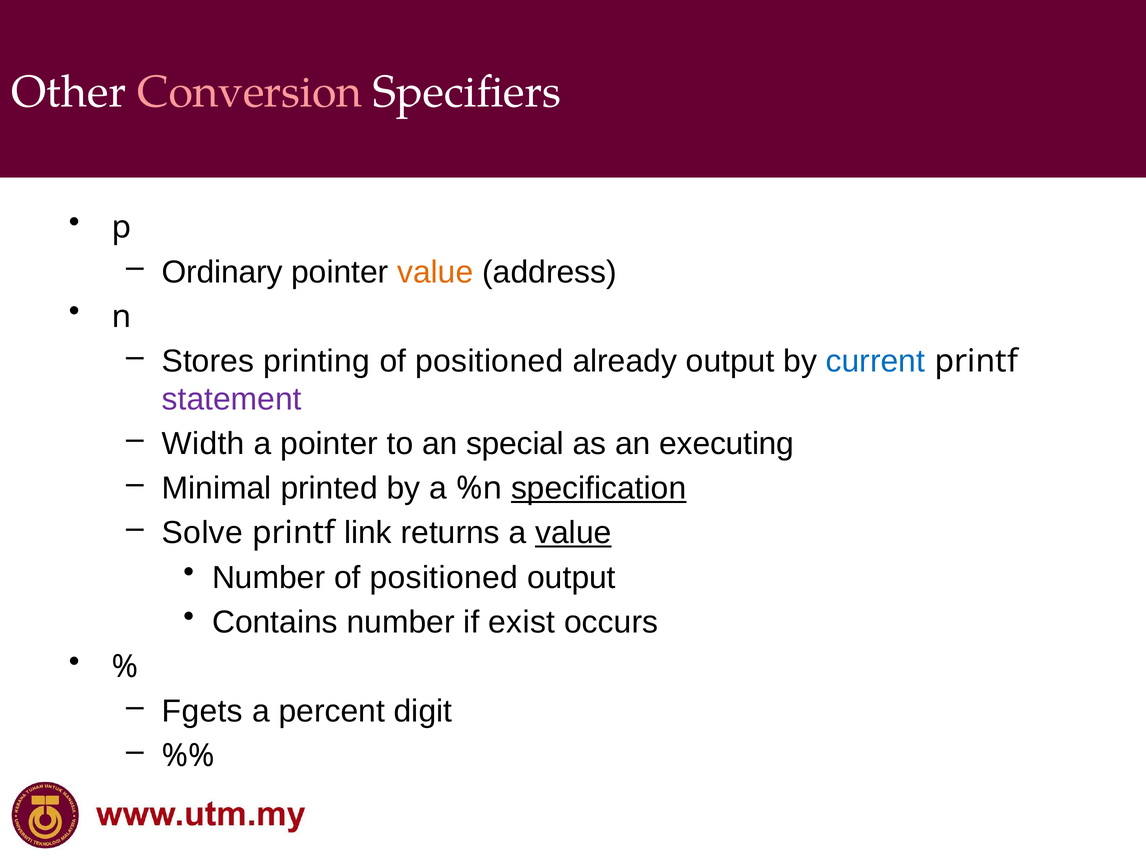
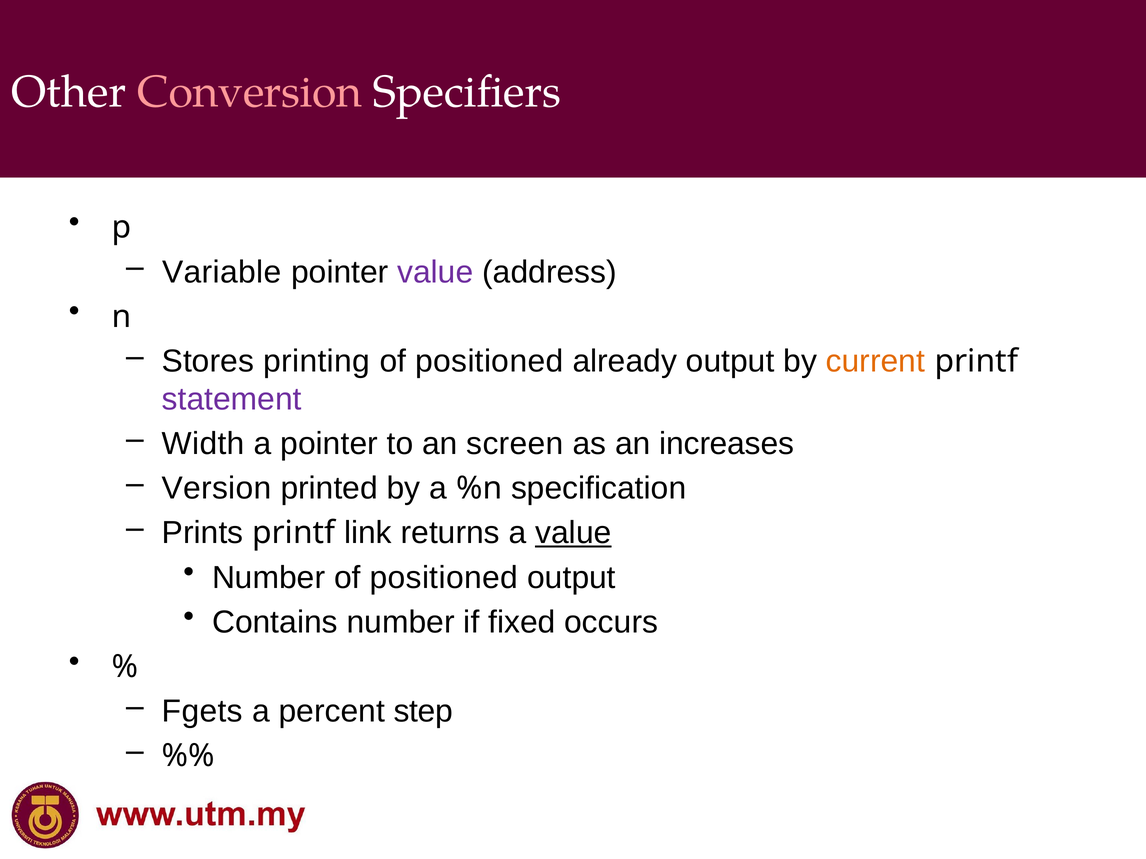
Ordinary: Ordinary -> Variable (222, 272)
value colour: orange -> purple (435, 272)
current colour: blue -> orange (875, 361)
special: special -> screen (515, 444)
executing: executing -> increases (727, 444)
Minimal: Minimal -> Version (217, 489)
specification underline: present -> none (599, 489)
Solve: Solve -> Prints (203, 533)
exist: exist -> fixed (522, 622)
digit: digit -> step (423, 712)
